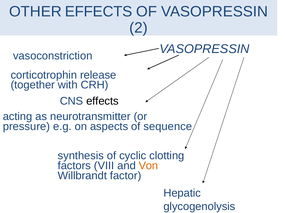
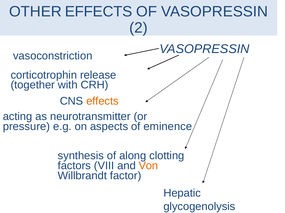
effects colour: black -> orange (102, 101)
sequence: sequence -> eminence (168, 127)
cyclic: cyclic -> along (133, 156)
